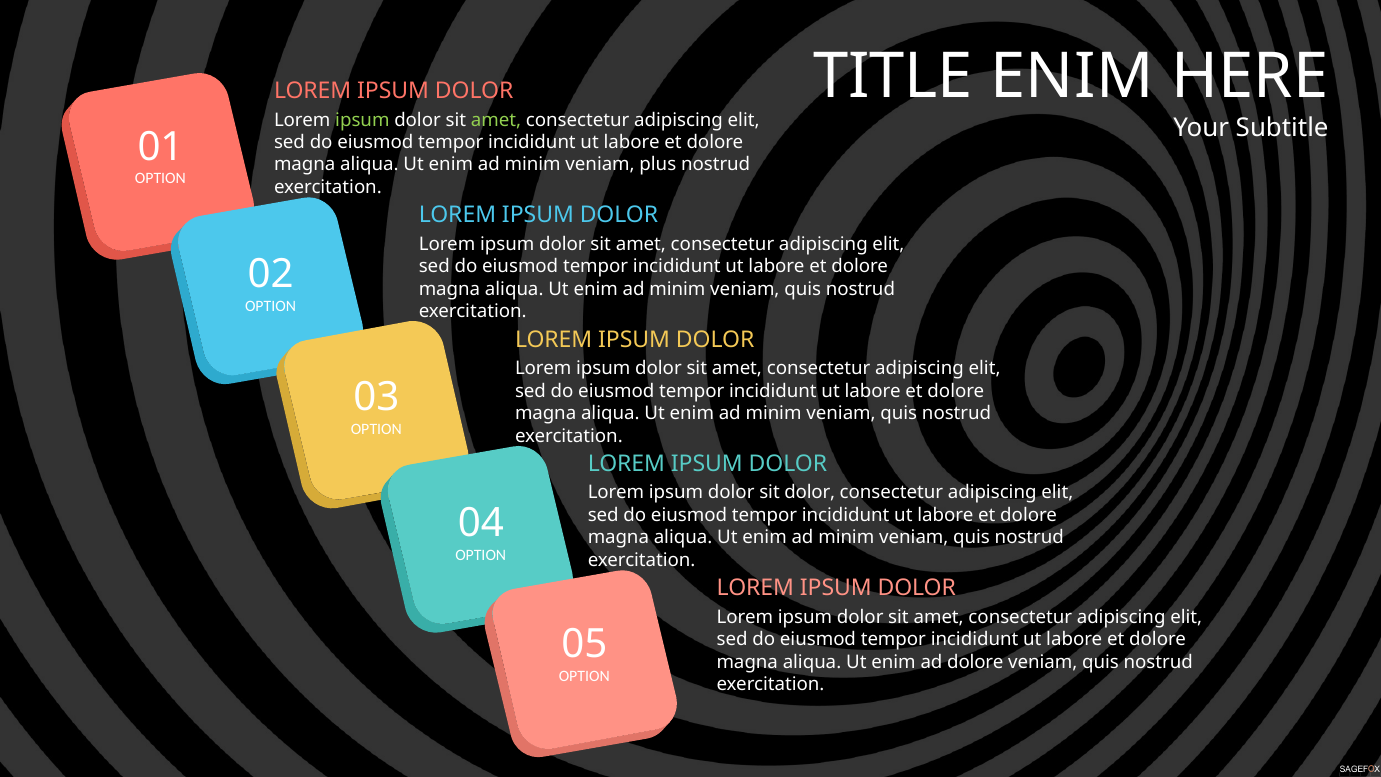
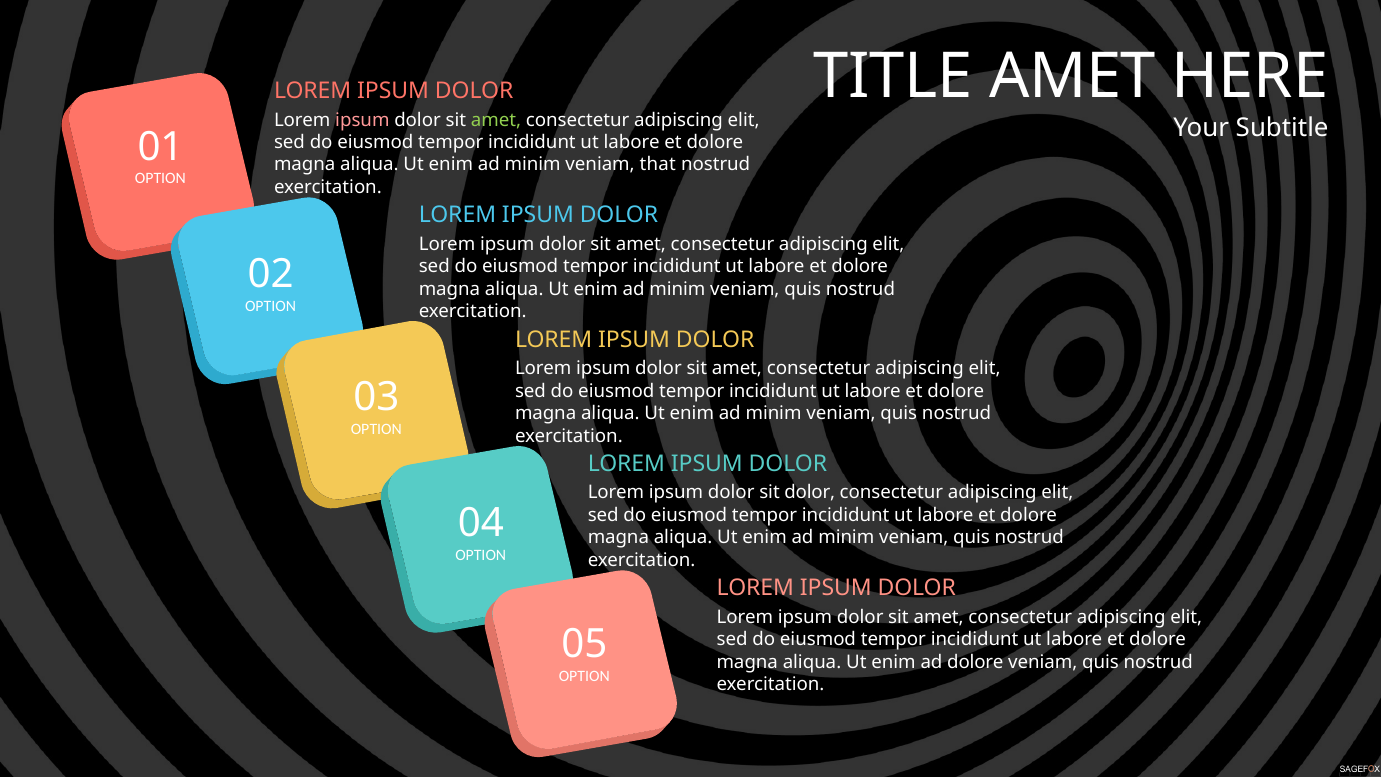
TITLE ENIM: ENIM -> AMET (1073, 77)
ipsum colour: light green -> pink (362, 120)
plus: plus -> that (658, 165)
